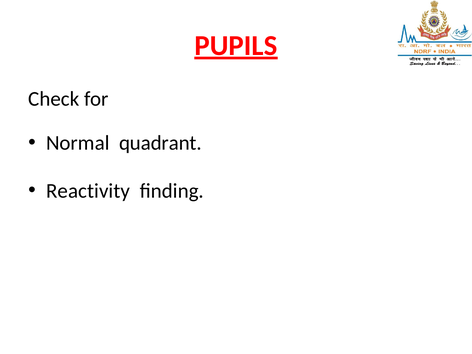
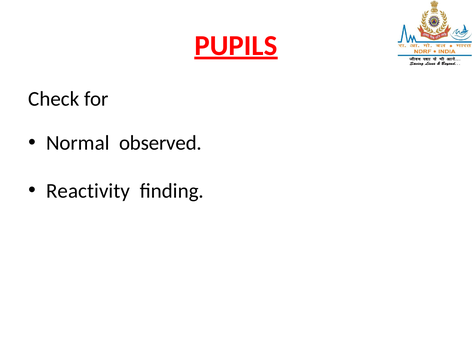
quadrant: quadrant -> observed (160, 143)
